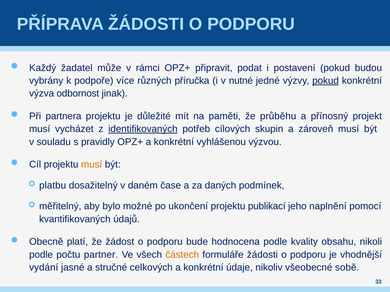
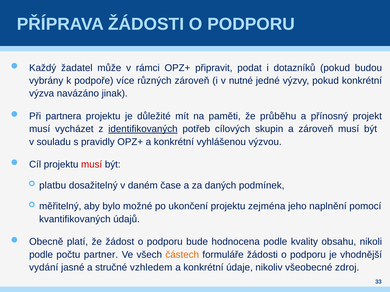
postavení: postavení -> dotazníků (295, 68)
různých příručka: příručka -> zároveň (192, 81)
pokud underline: present -> none (326, 81)
odbornost: odbornost -> navázáno (78, 94)
musí colour: orange -> red (92, 165)
publikací: publikací -> zejména (267, 207)
celkových: celkových -> vzhledem (151, 268)
sobě: sobě -> zdroj (347, 268)
